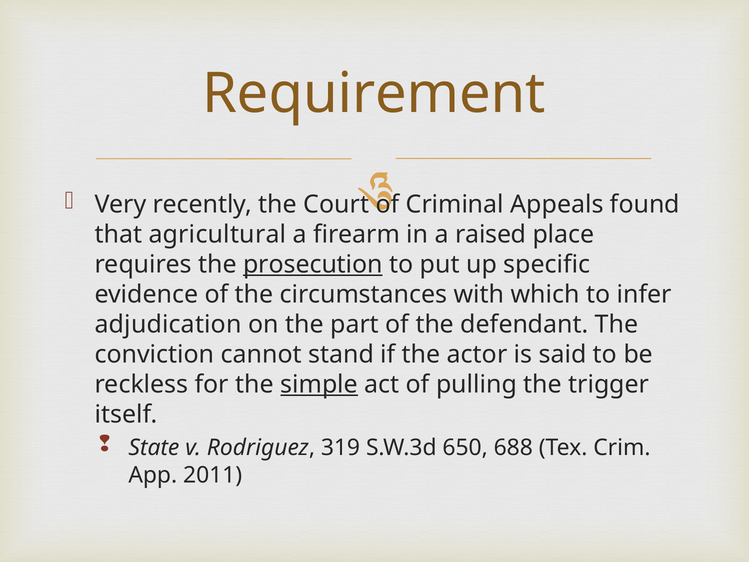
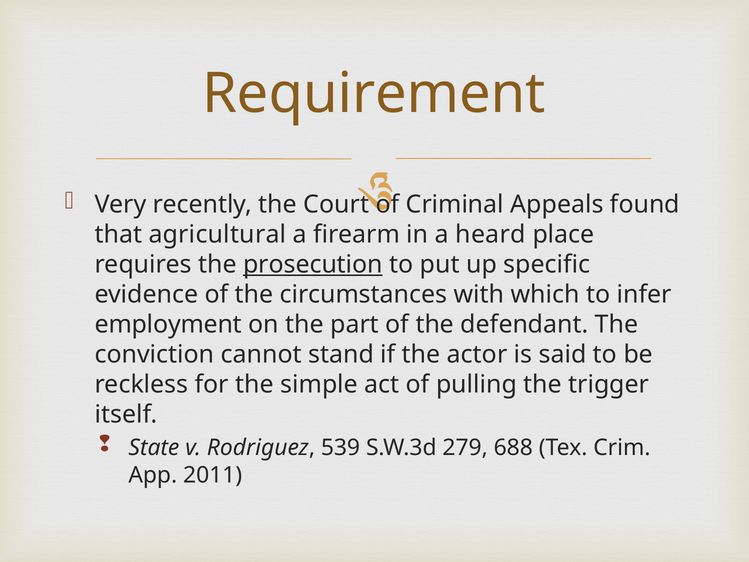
raised: raised -> heard (491, 235)
adjudication: adjudication -> employment (168, 324)
simple underline: present -> none (319, 384)
319: 319 -> 539 (340, 447)
650: 650 -> 279 (465, 447)
